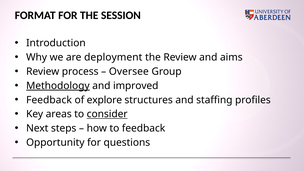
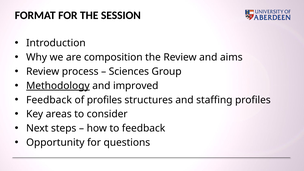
deployment: deployment -> composition (113, 57)
Oversee: Oversee -> Sciences (129, 72)
of explore: explore -> profiles (104, 100)
consider underline: present -> none (107, 114)
